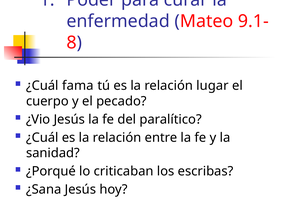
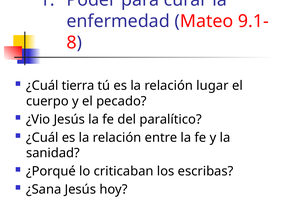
fama: fama -> tierra (78, 86)
